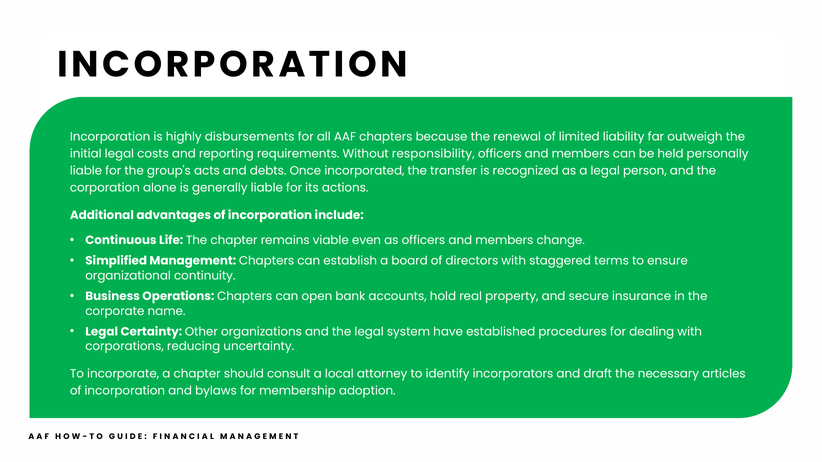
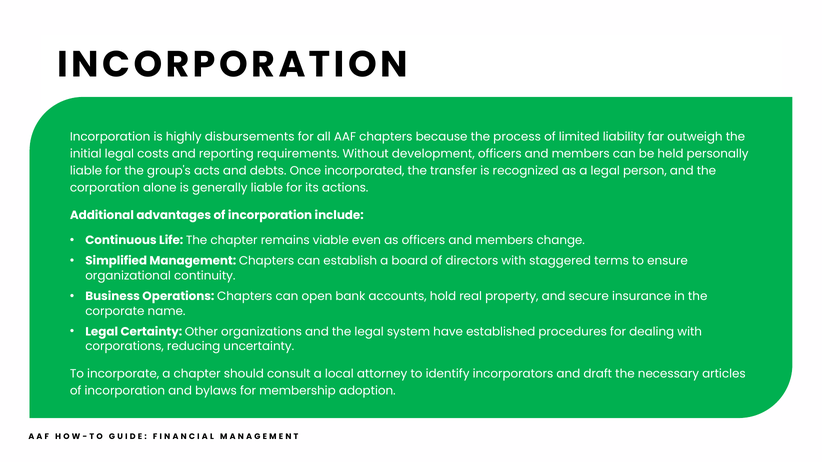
renewal: renewal -> process (517, 137)
responsibility: responsibility -> development (433, 154)
